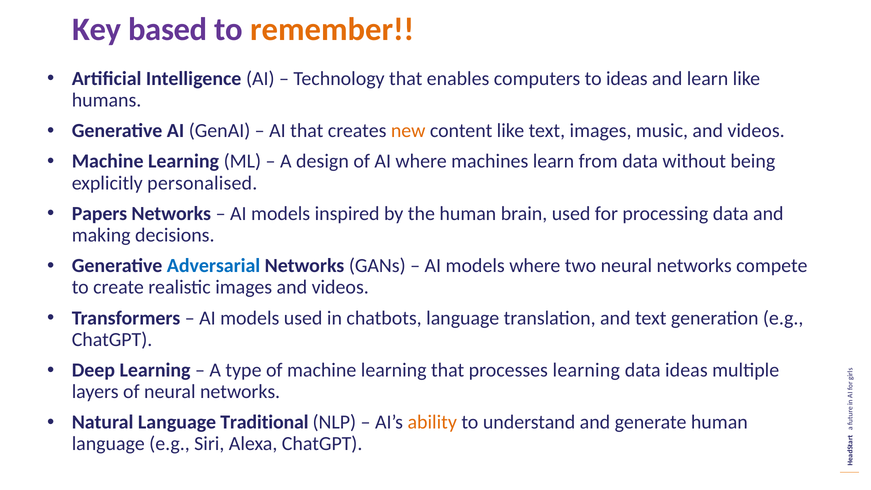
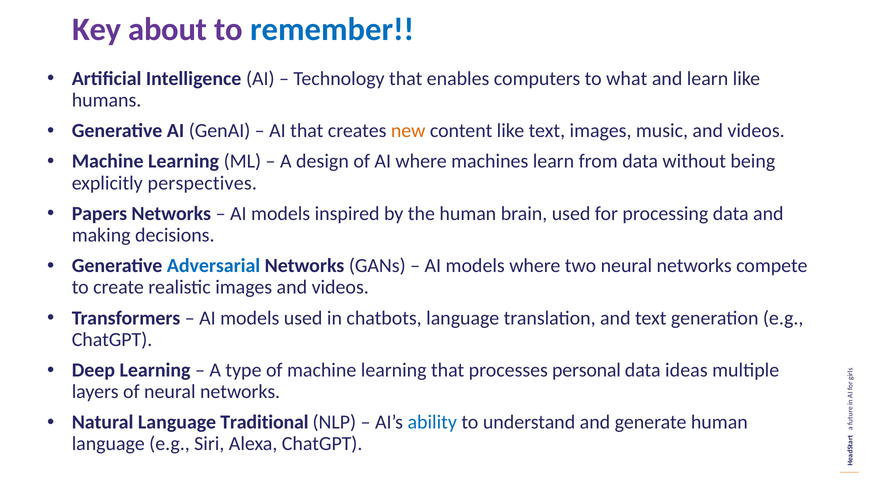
based: based -> about (168, 30)
remember colour: orange -> blue (332, 30)
to ideas: ideas -> what (627, 79)
personalised: personalised -> perspectives (202, 183)
processes learning: learning -> personal (586, 370)
ability colour: orange -> blue (432, 422)
